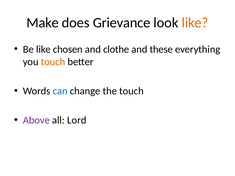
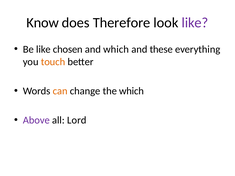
Make: Make -> Know (43, 23)
Grievance: Grievance -> Therefore (122, 23)
like colour: orange -> purple (195, 23)
and clothe: clothe -> which (116, 49)
can colour: blue -> orange (60, 91)
the touch: touch -> which (131, 91)
